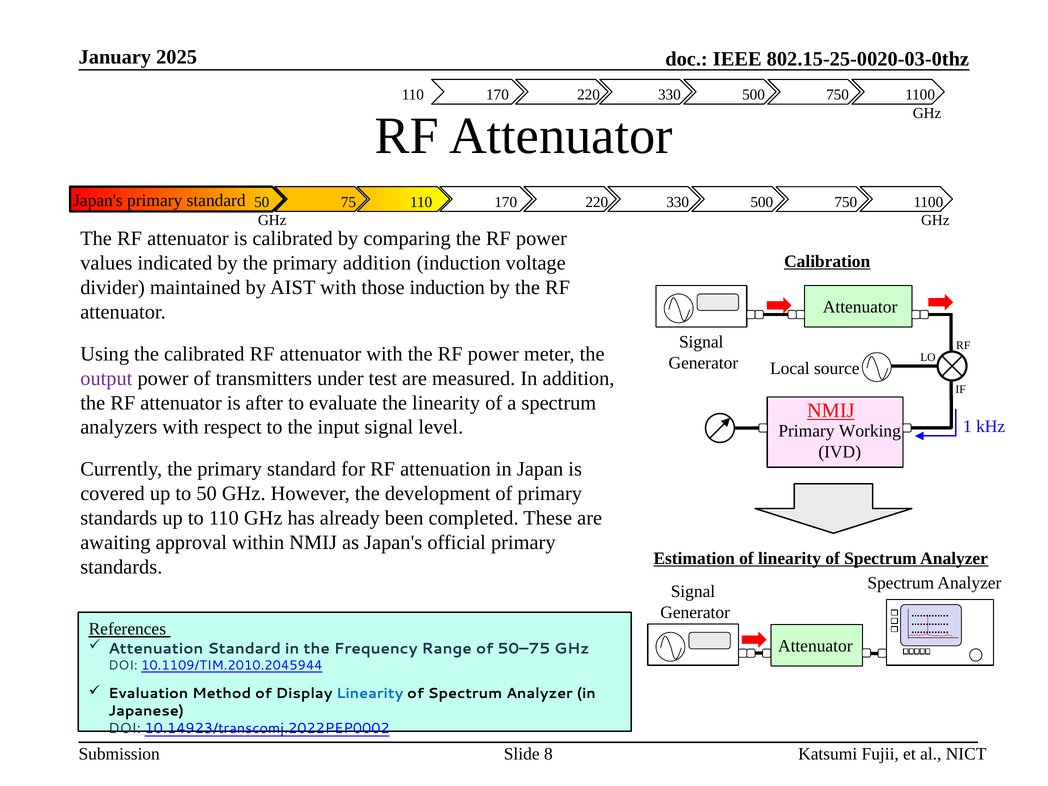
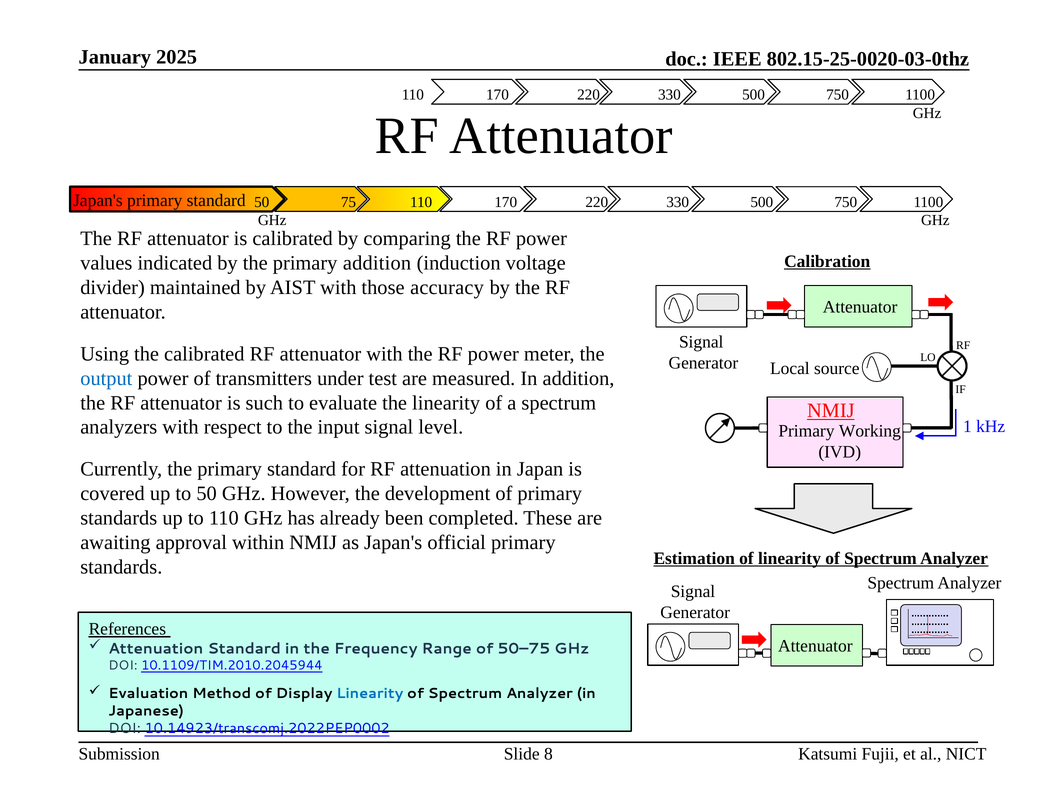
those induction: induction -> accuracy (447, 287)
output colour: purple -> blue (106, 378)
after: after -> such (264, 403)
